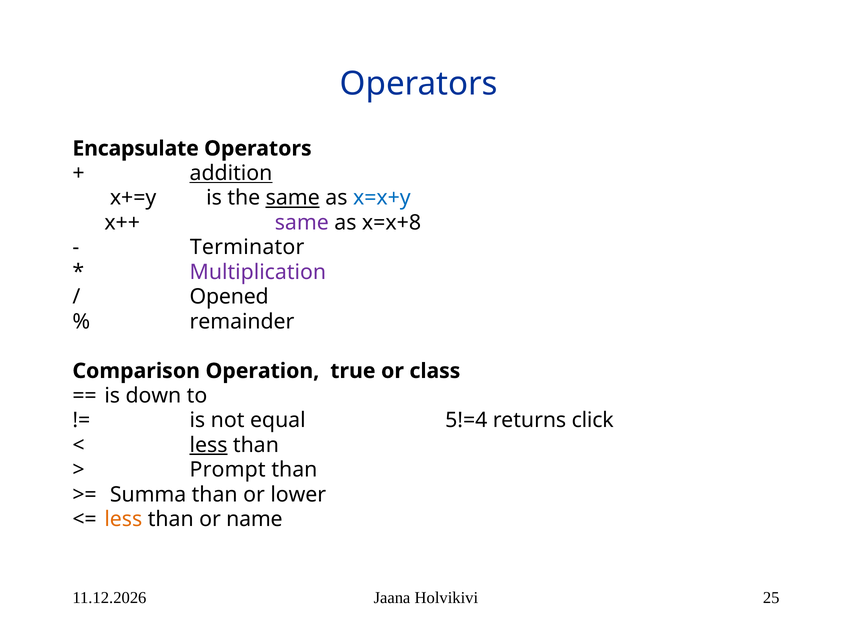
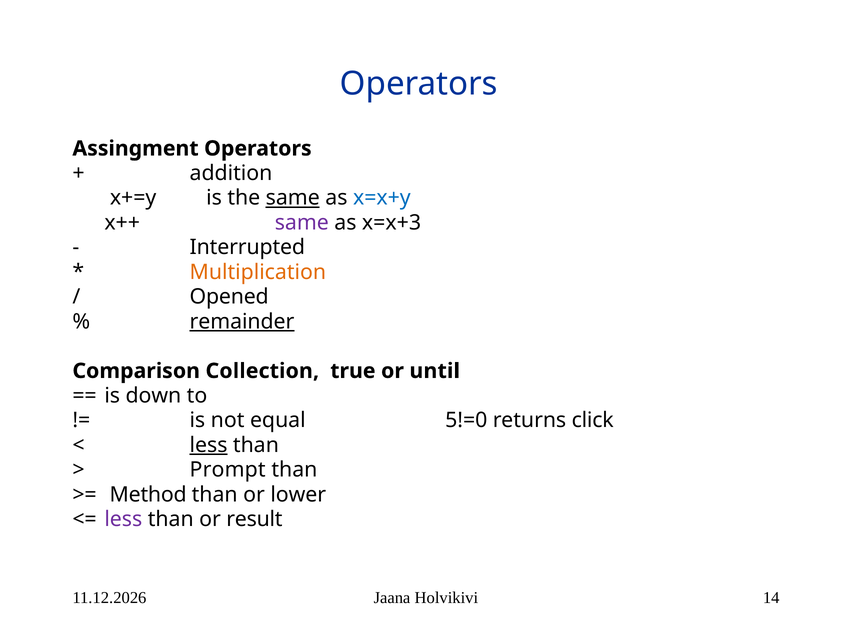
Encapsulate: Encapsulate -> Assingment (136, 149)
addition underline: present -> none (231, 173)
x=x+8: x=x+8 -> x=x+3 (391, 223)
Terminator: Terminator -> Interrupted (247, 247)
Multiplication colour: purple -> orange (258, 272)
remainder underline: none -> present (242, 322)
Operation: Operation -> Collection (262, 371)
class: class -> until (435, 371)
5!=4: 5!=4 -> 5!=0 (466, 420)
Summa: Summa -> Method (148, 495)
less colour: orange -> purple (123, 519)
name: name -> result (254, 519)
25: 25 -> 14 (771, 598)
